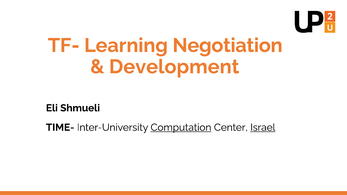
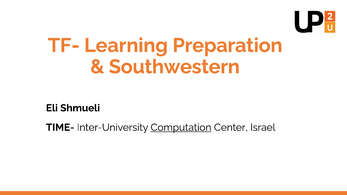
Negotiation: Negotiation -> Preparation (227, 45)
Development: Development -> Southwestern (174, 67)
Israel underline: present -> none (263, 128)
